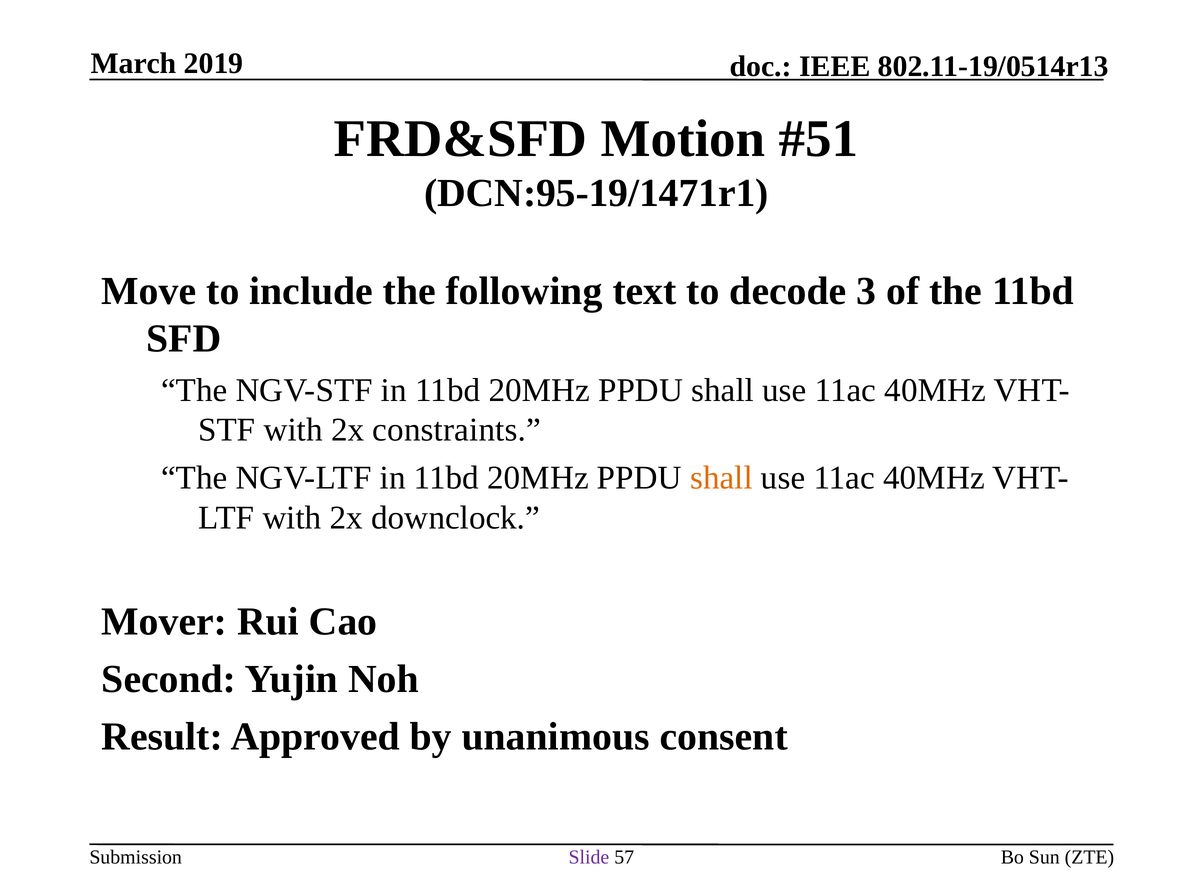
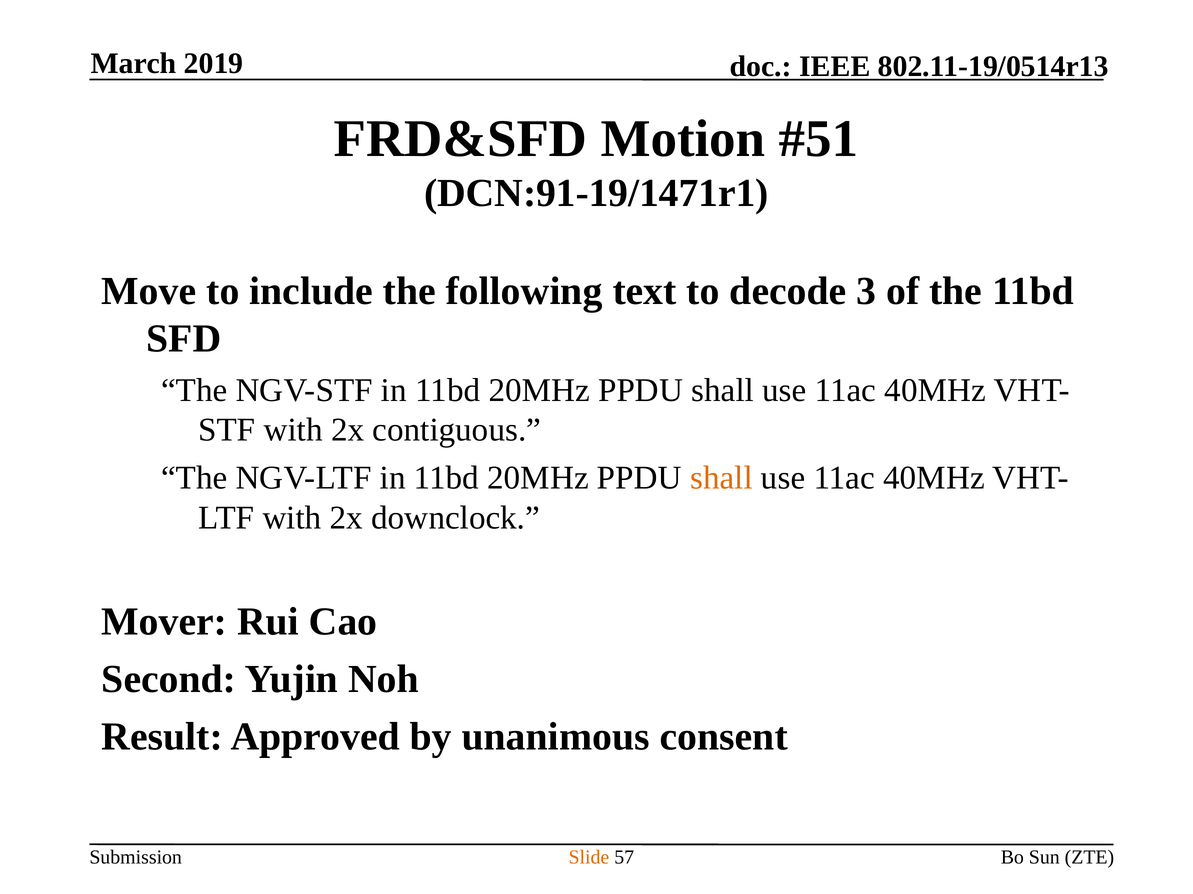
DCN:95-19/1471r1: DCN:95-19/1471r1 -> DCN:91-19/1471r1 (596, 194)
constraints: constraints -> contiguous (457, 430)
Slide colour: purple -> orange (589, 858)
